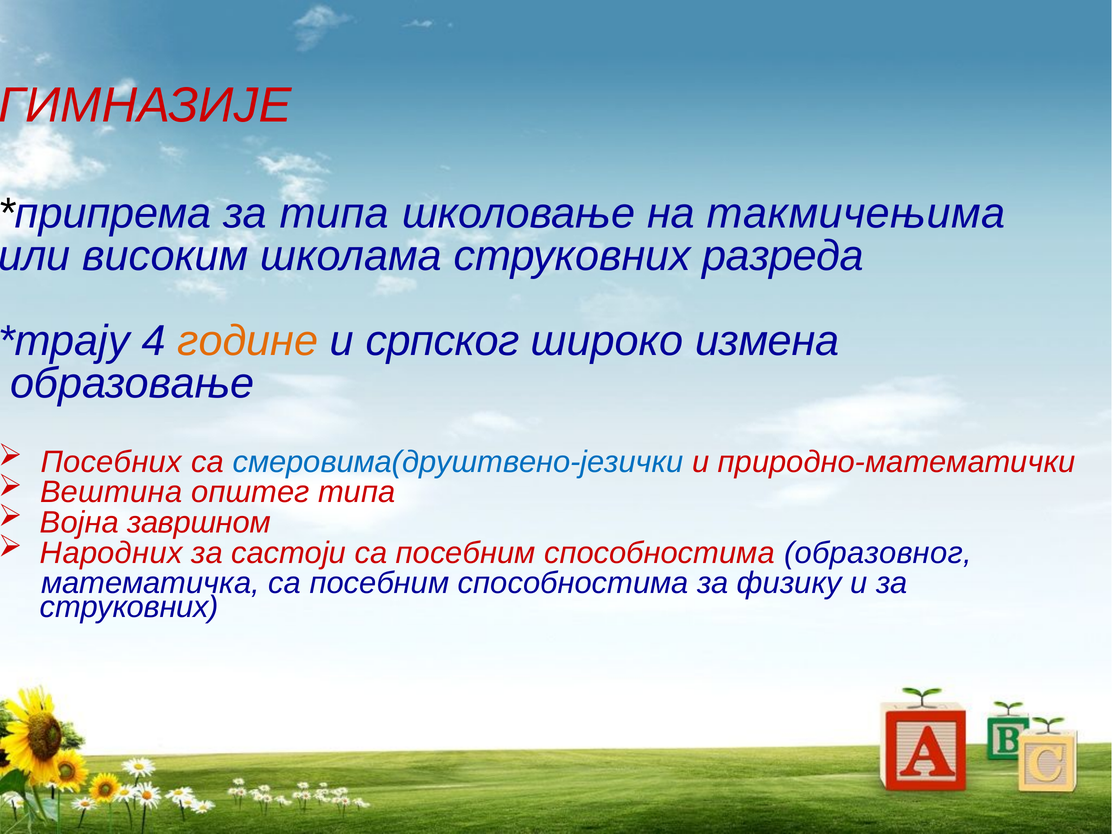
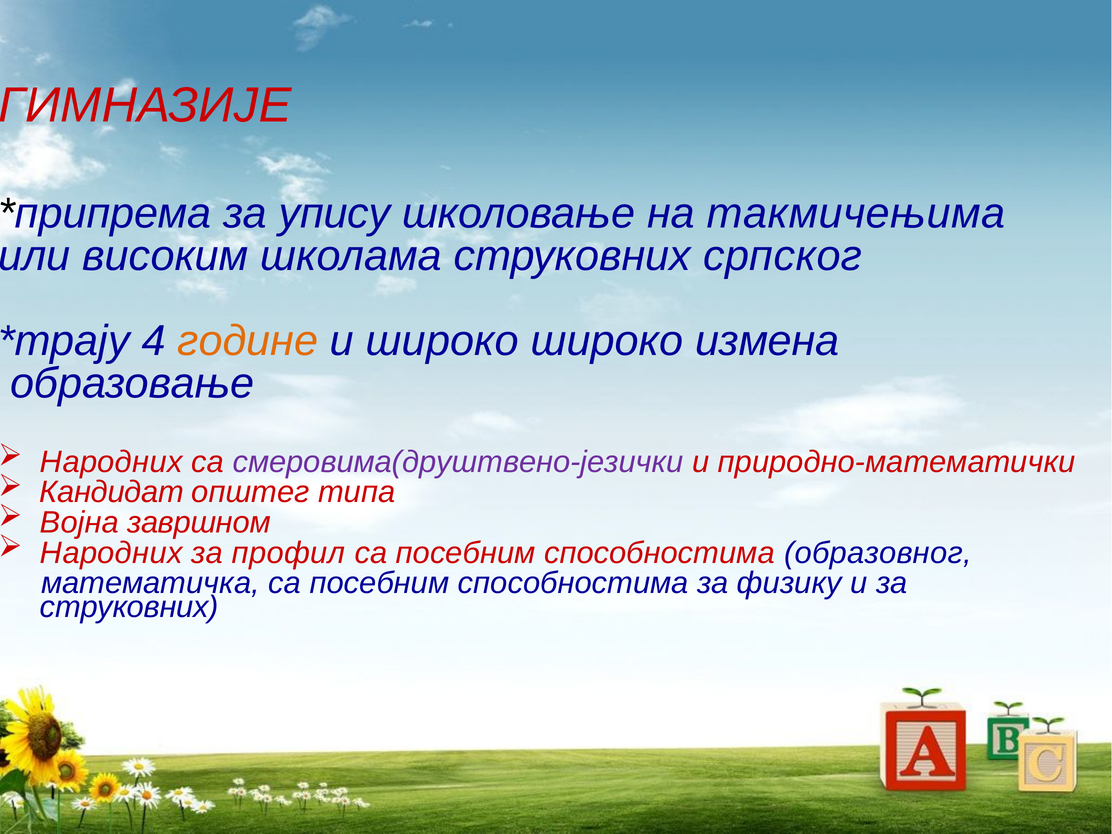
за типа: типа -> упису (335, 214)
разреда: разреда -> српског (783, 256)
и српског: српског -> широко (442, 341)
Посебних: Посебних -> Народних (111, 462)
смеровима(друштвено-језички colour: blue -> purple (458, 462)
Вештина: Вештина -> Кандидат (112, 492)
састоји: састоји -> профил (288, 553)
